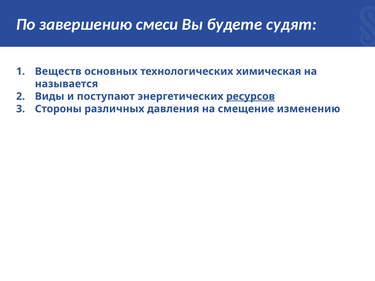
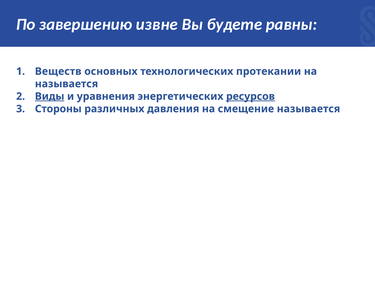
смеси: смеси -> извне (157, 24)
судят: судят -> равны (292, 24)
химическая: химическая -> протекании (269, 71)
Виды underline: none -> present (50, 96)
поступают: поступают -> уравнения (106, 96)
смещение изменению: изменению -> называется (308, 109)
